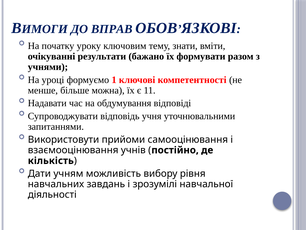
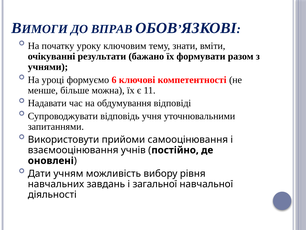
1: 1 -> 6 (114, 80)
кількість: кількість -> оновлені (51, 160)
зрозумілі: зрозумілі -> загальної (155, 184)
